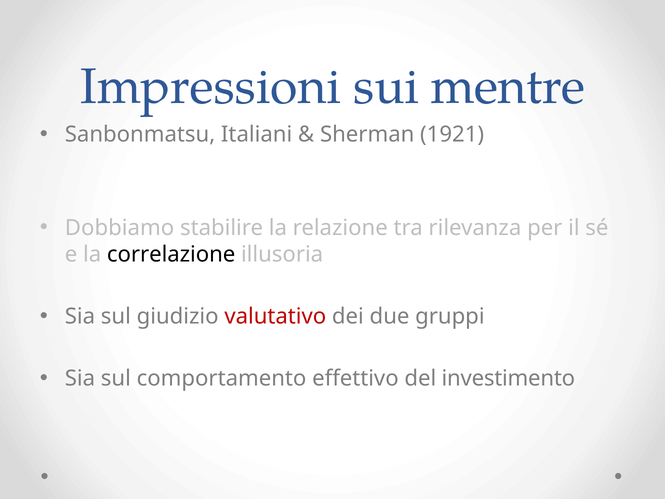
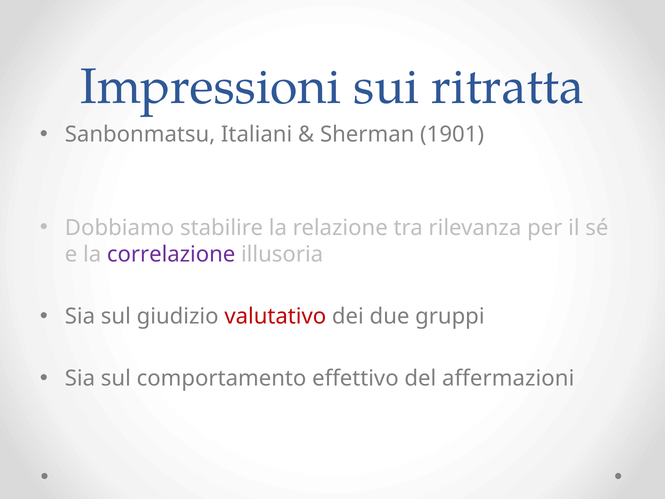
mentre: mentre -> ritratta (508, 87)
1921: 1921 -> 1901 (452, 135)
correlazione colour: black -> purple (171, 254)
investimento: investimento -> affermazioni (508, 378)
